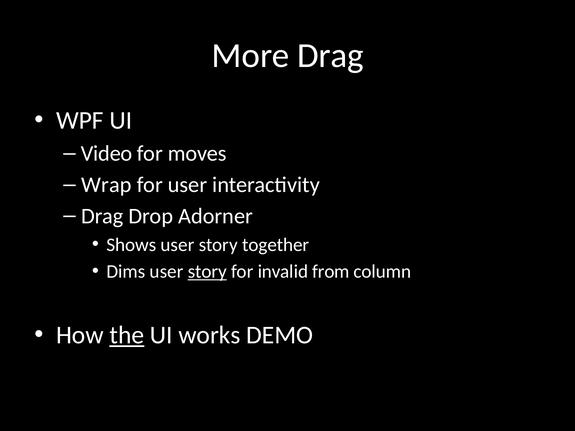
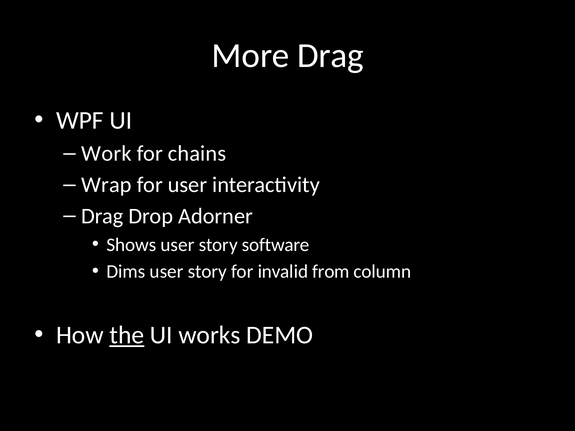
Video: Video -> Work (106, 154)
moves: moves -> chains (197, 154)
together: together -> software (276, 245)
story underline: present -> none (207, 272)
